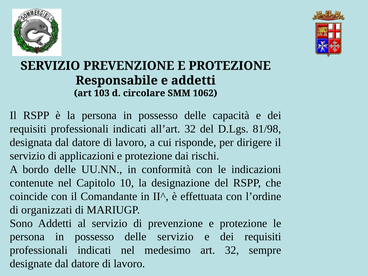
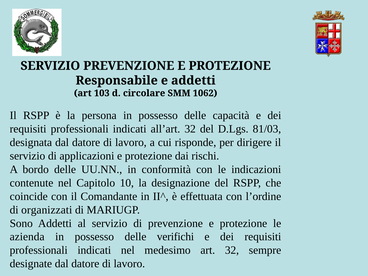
81/98: 81/98 -> 81/03 (267, 129)
persona: persona -> azienda (27, 237)
delle servizio: servizio -> verifichi (175, 237)
